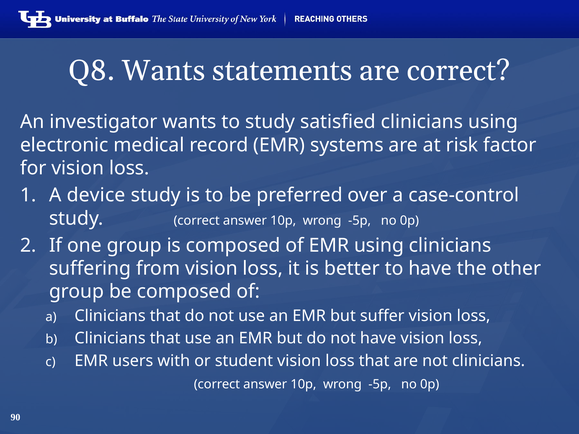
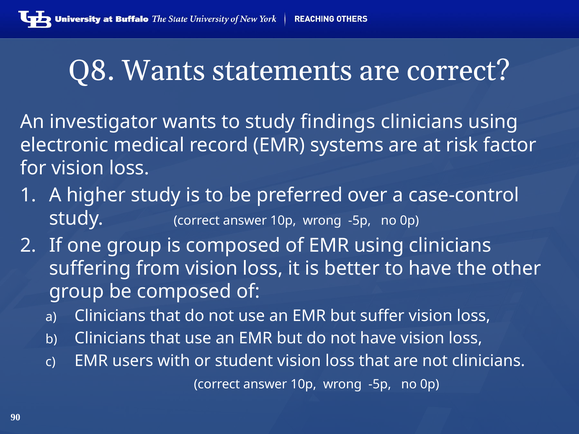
satisfied: satisfied -> findings (338, 122)
device: device -> higher (96, 195)
